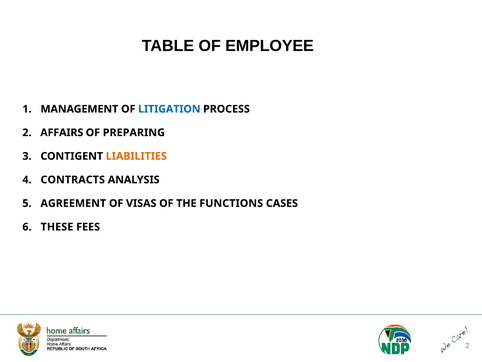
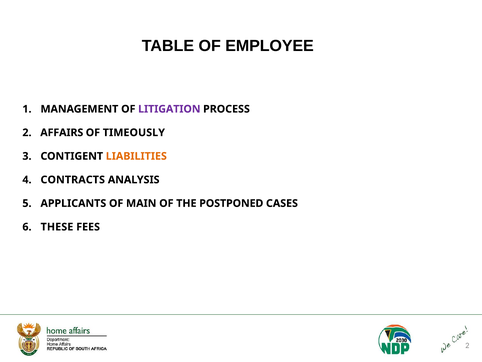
LITIGATION colour: blue -> purple (169, 109)
PREPARING: PREPARING -> TIMEOUSLY (134, 132)
AGREEMENT: AGREEMENT -> APPLICANTS (73, 203)
VISAS: VISAS -> MAIN (141, 203)
FUNCTIONS: FUNCTIONS -> POSTPONED (231, 203)
